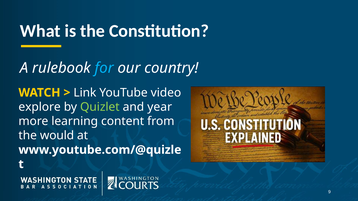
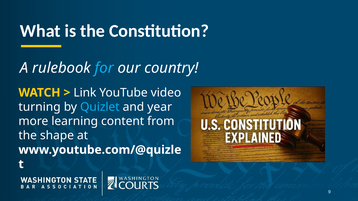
explore: explore -> turning (40, 107)
Quizlet colour: light green -> light blue (100, 107)
would: would -> shape (57, 136)
